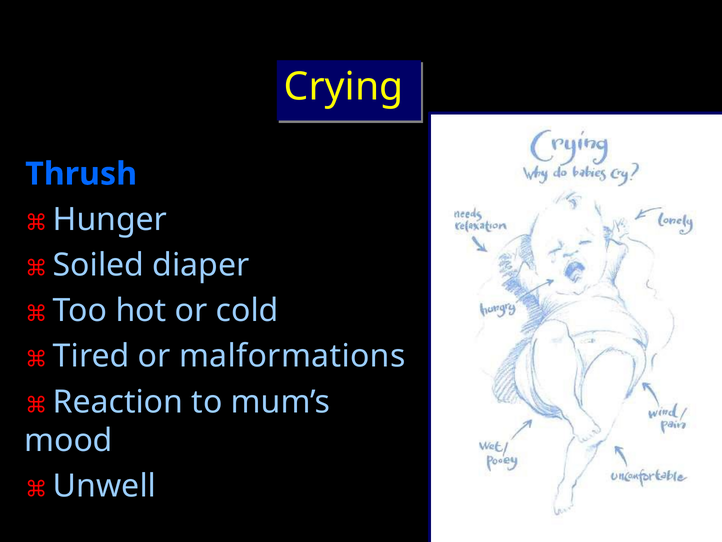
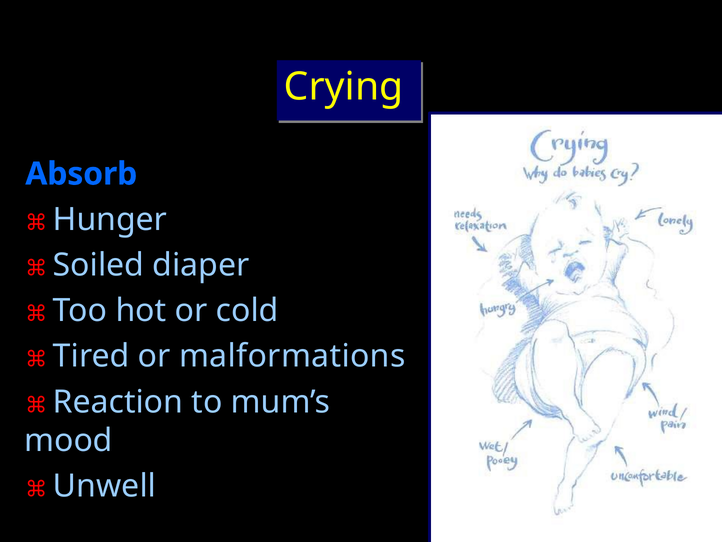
Thrush: Thrush -> Absorb (81, 174)
